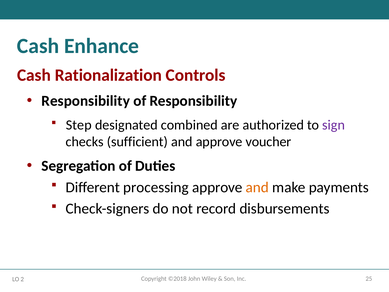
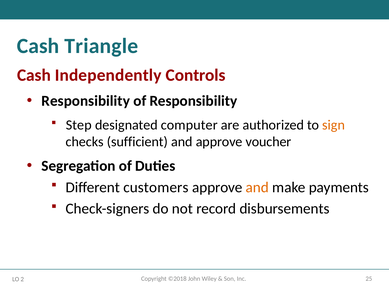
Enhance: Enhance -> Triangle (101, 46)
Rationalization: Rationalization -> Independently (108, 75)
combined: combined -> computer (189, 125)
sign colour: purple -> orange (334, 125)
processing: processing -> customers (156, 187)
